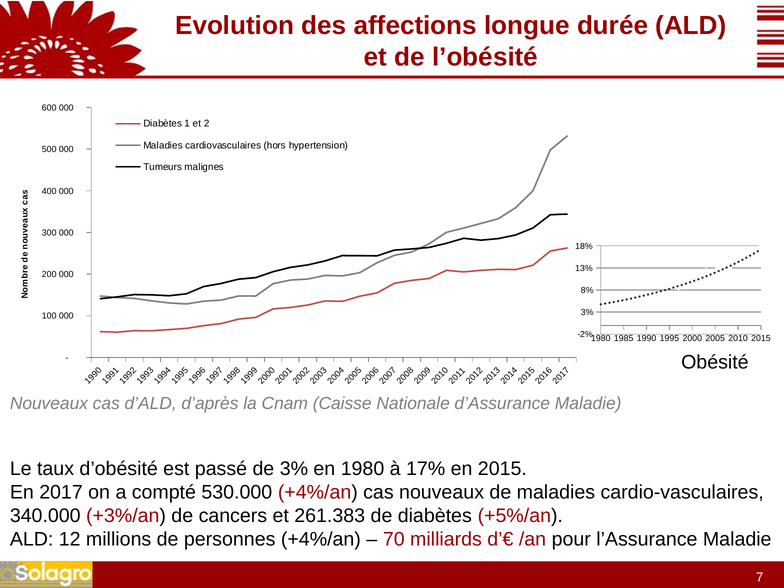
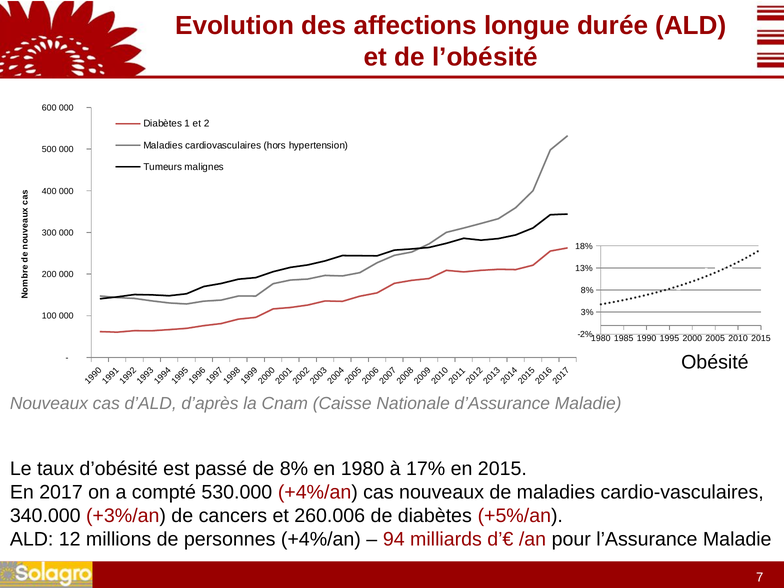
de 3%: 3% -> 8% (294, 469)
261.383: 261.383 -> 260.006 (330, 516)
70: 70 -> 94 (394, 539)
